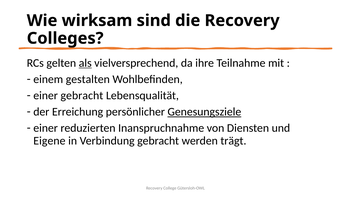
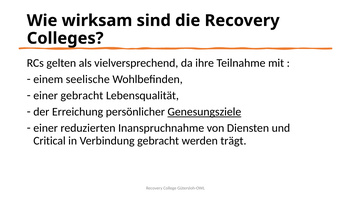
als underline: present -> none (85, 63)
gestalten: gestalten -> seelische (88, 79)
Eigene: Eigene -> Critical (49, 141)
